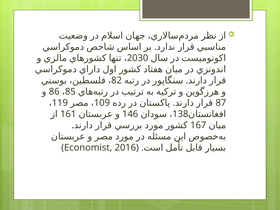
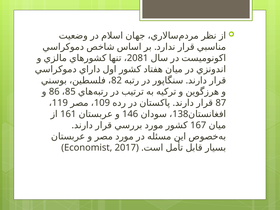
2030: 2030 -> 2081 (138, 58)
2016: 2016 -> 2017 (125, 148)
